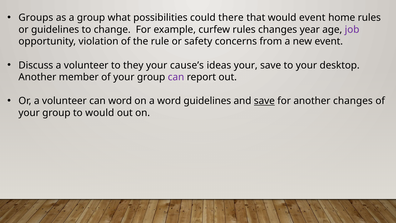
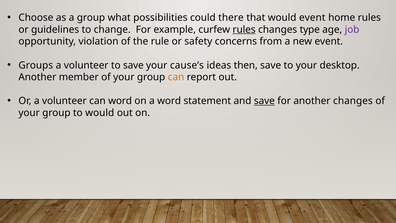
Groups: Groups -> Choose (36, 18)
rules underline: none -> present (244, 30)
year: year -> type (310, 30)
Discuss: Discuss -> Groups (36, 65)
to they: they -> save (133, 65)
ideas your: your -> then (246, 65)
can colour: purple -> orange (176, 77)
word guidelines: guidelines -> statement (207, 101)
